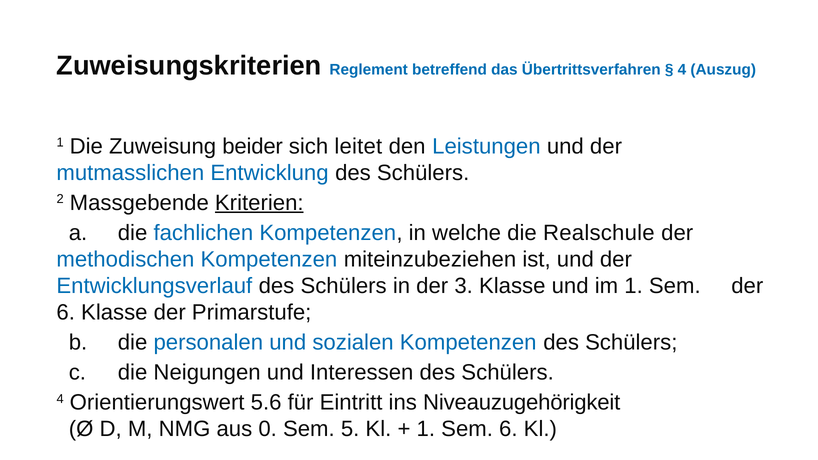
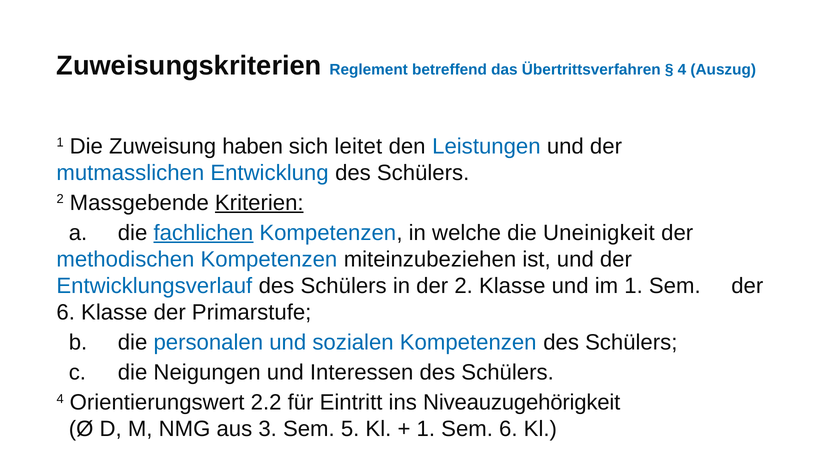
beider: beider -> haben (253, 146)
fachlichen underline: none -> present (203, 233)
Realschule: Realschule -> Uneinigkeit (599, 233)
der 3: 3 -> 2 (464, 286)
5.6: 5.6 -> 2.2 (266, 402)
0: 0 -> 3 (268, 429)
